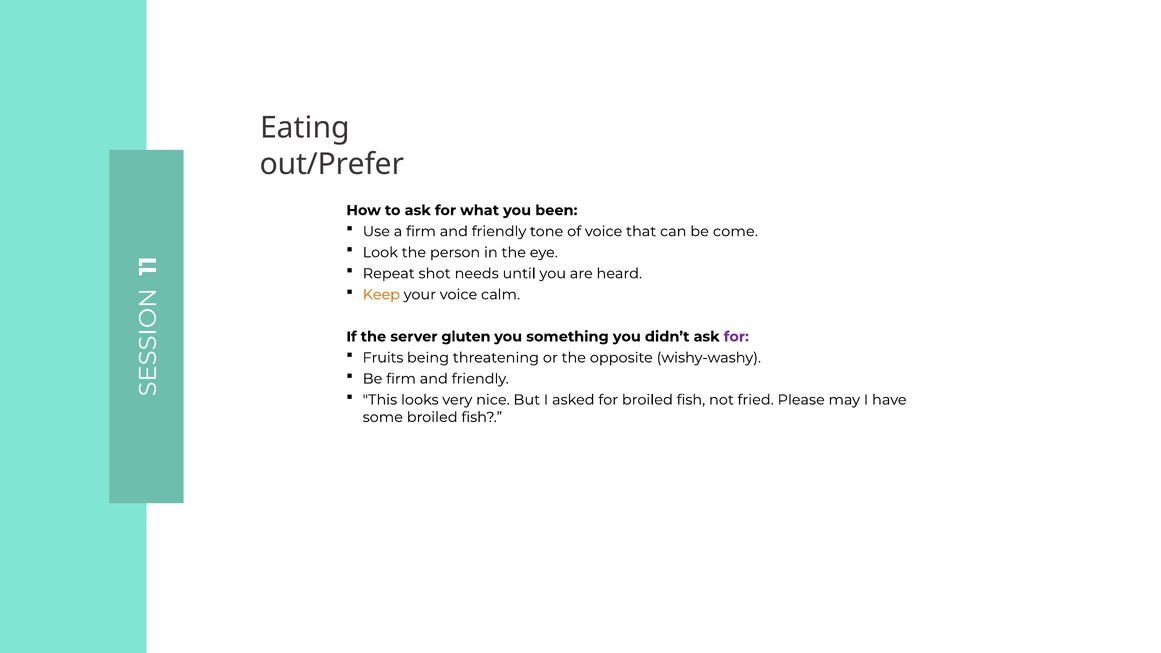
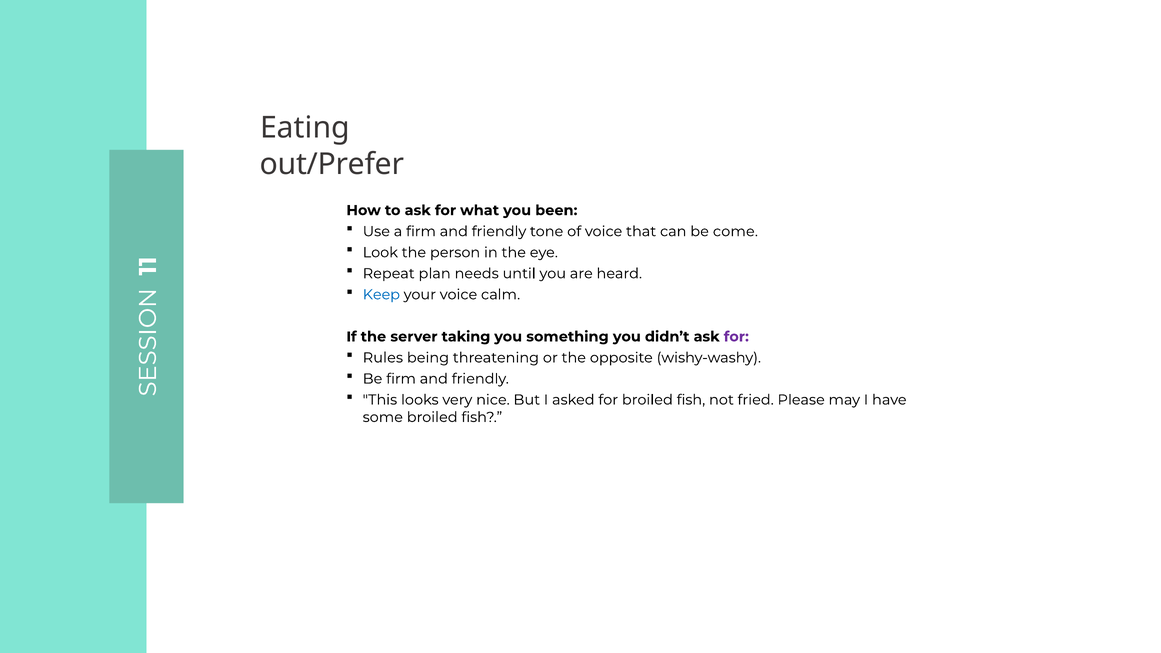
shot: shot -> plan (435, 274)
Keep colour: orange -> blue (381, 295)
gluten: gluten -> taking (466, 337)
Fruits: Fruits -> Rules (383, 358)
